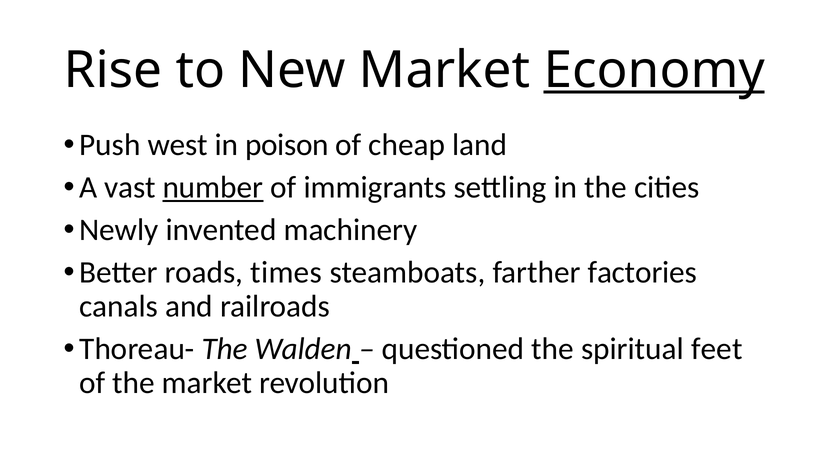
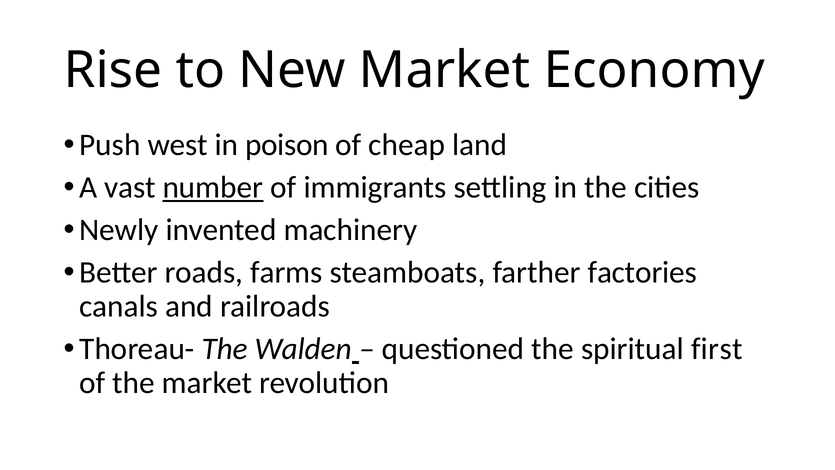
Economy underline: present -> none (654, 70)
times: times -> farms (286, 272)
feet: feet -> first (717, 349)
